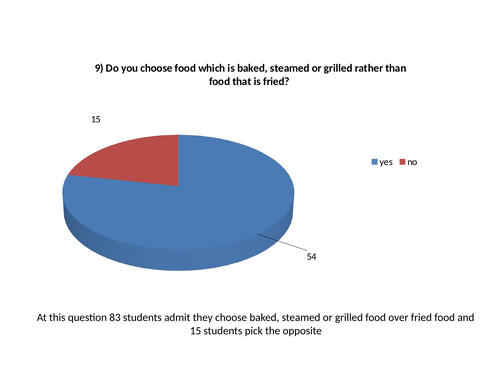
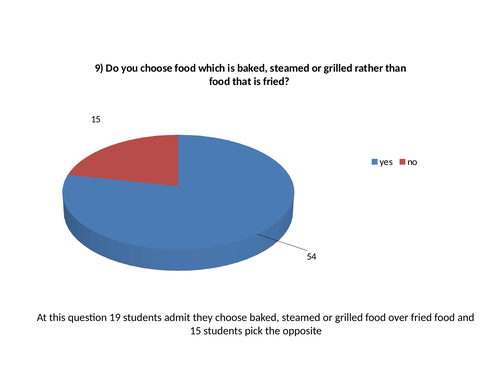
83: 83 -> 19 (115, 317)
